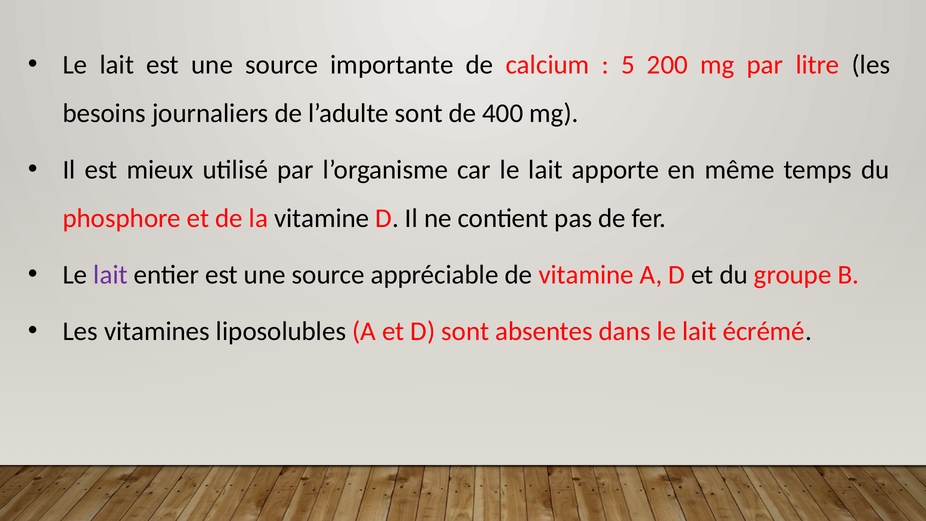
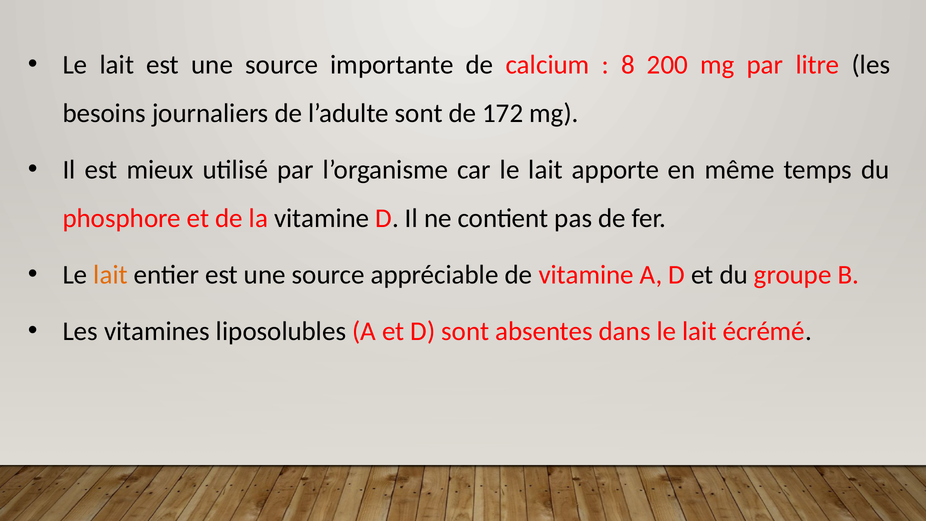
5: 5 -> 8 (628, 65)
400: 400 -> 172 (503, 113)
lait colour: purple -> orange (111, 275)
